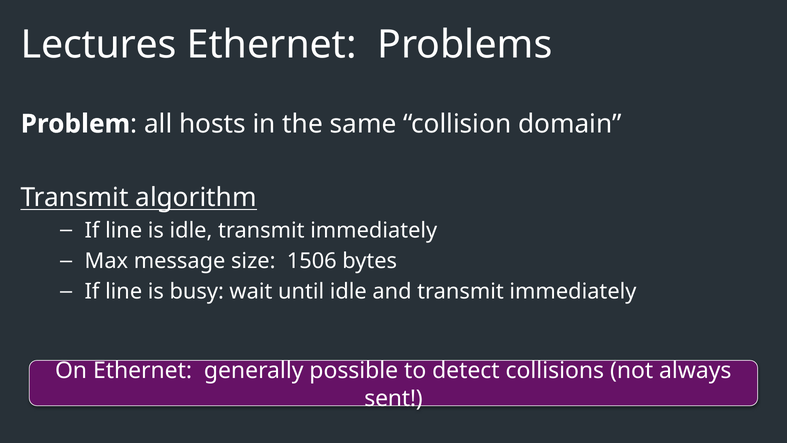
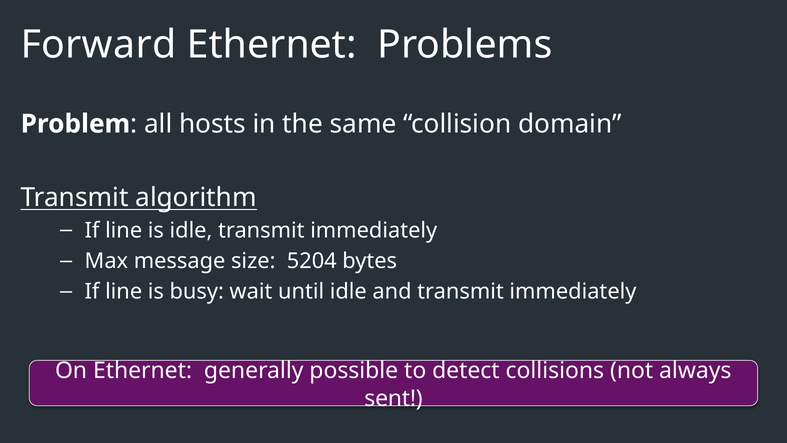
Lectures: Lectures -> Forward (98, 45)
1506: 1506 -> 5204 (312, 261)
